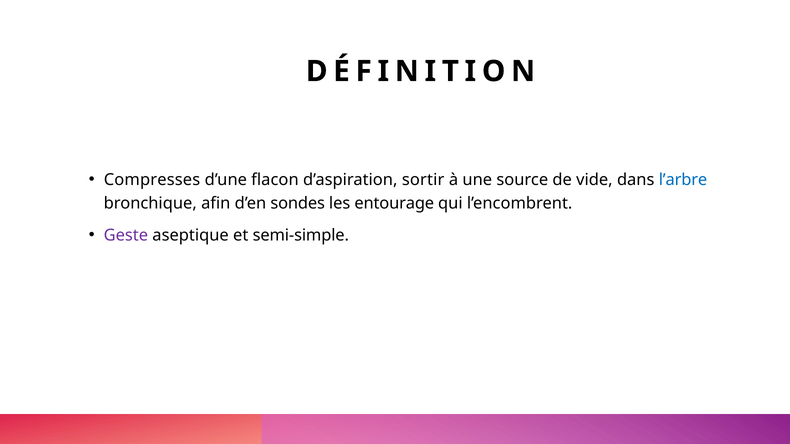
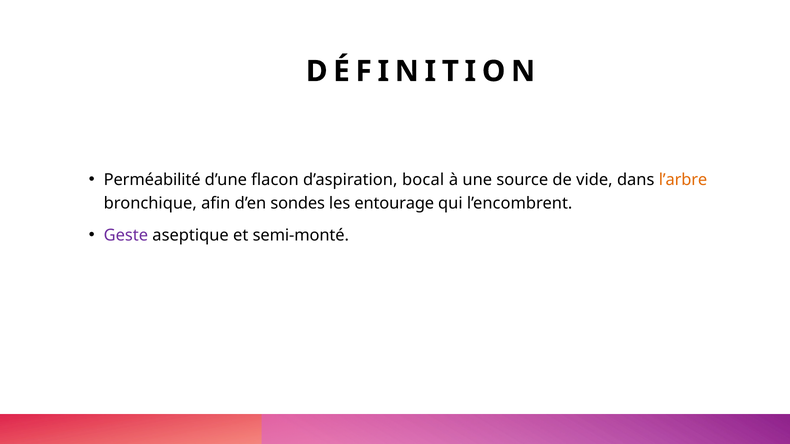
Compresses: Compresses -> Perméabilité (152, 180)
sortir: sortir -> bocal (423, 180)
l’arbre colour: blue -> orange (683, 180)
semi-simple: semi-simple -> semi-monté (301, 236)
